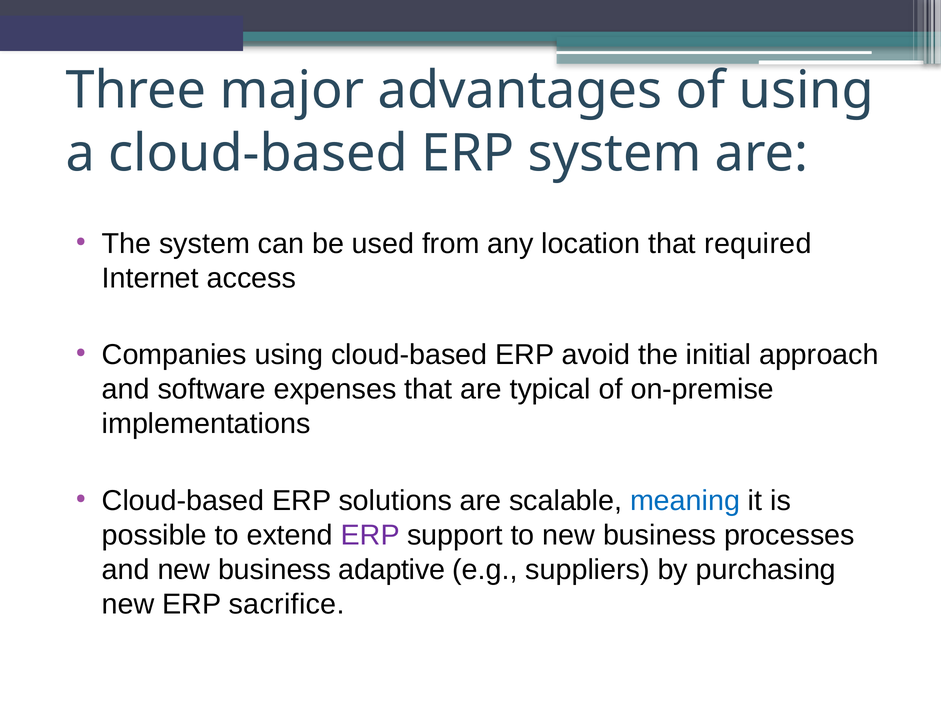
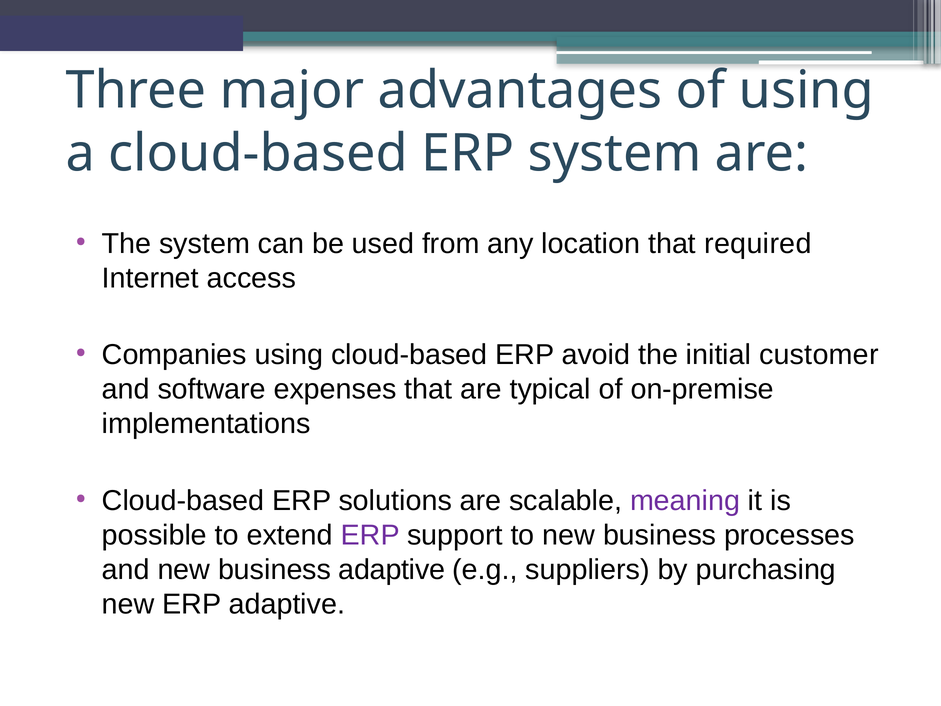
approach: approach -> customer (819, 355)
meaning colour: blue -> purple (685, 501)
ERP sacrifice: sacrifice -> adaptive (287, 604)
